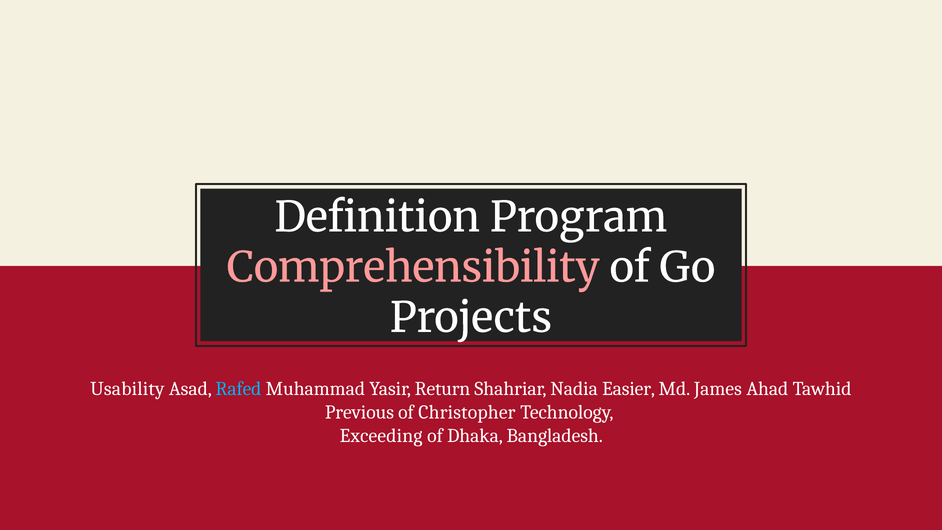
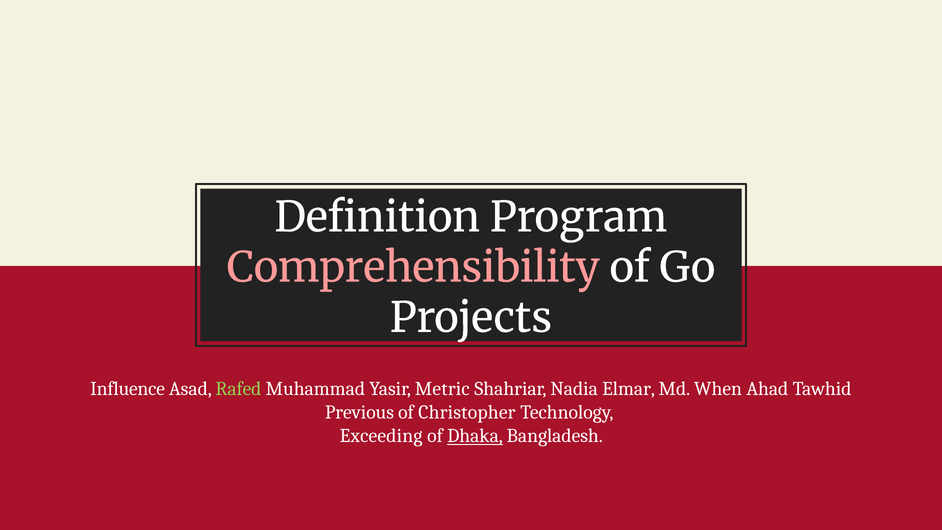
Usability: Usability -> Influence (128, 389)
Rafed colour: light blue -> light green (238, 389)
Return: Return -> Metric (442, 389)
Easier: Easier -> Elmar (629, 389)
James: James -> When (718, 389)
Dhaka underline: none -> present (475, 436)
